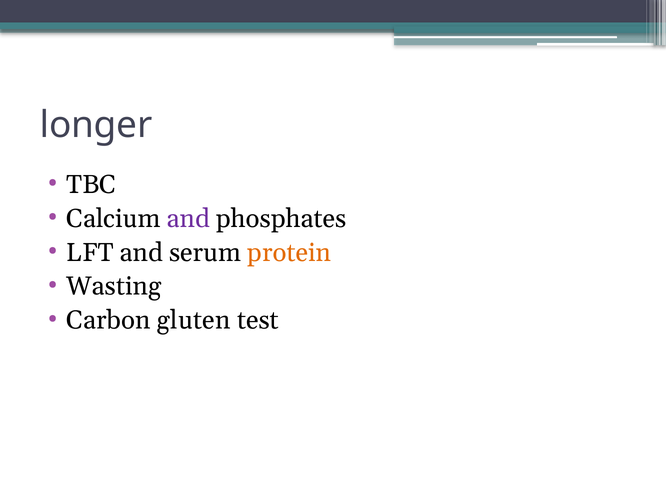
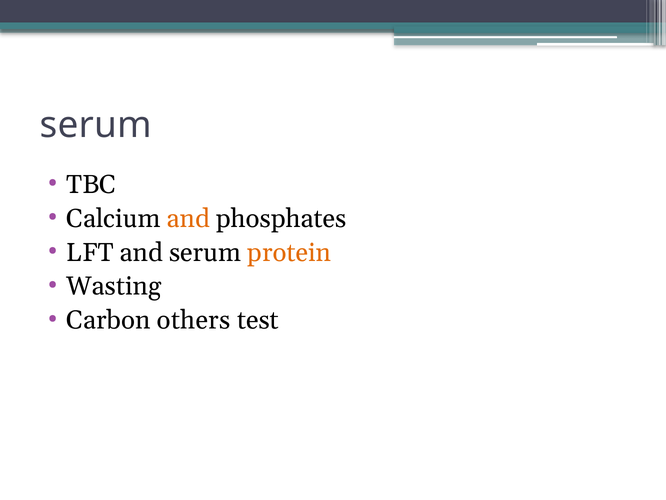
longer: longer -> serum (96, 125)
and colour: purple -> orange (188, 218)
gluten: gluten -> others (194, 320)
